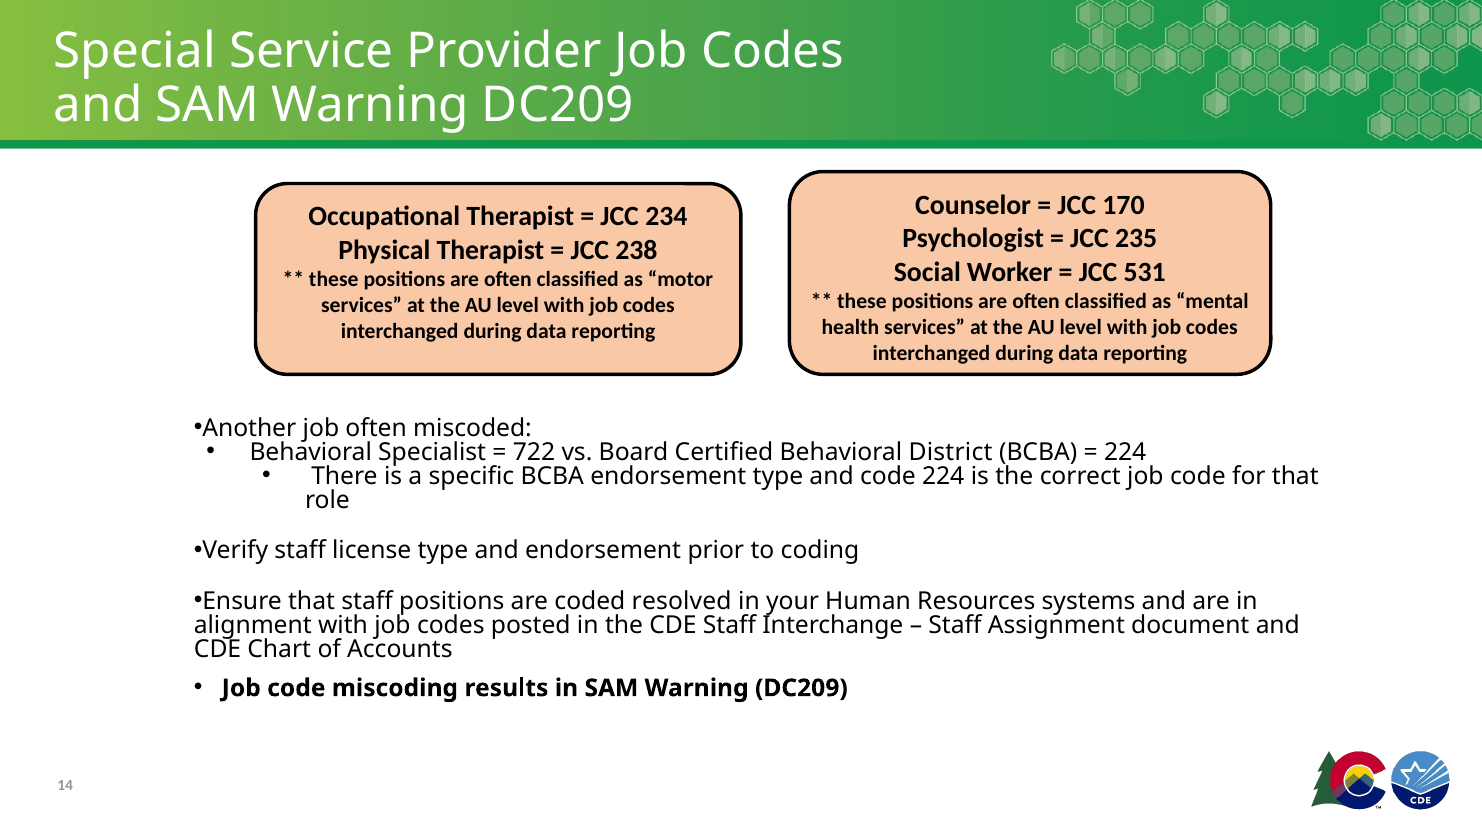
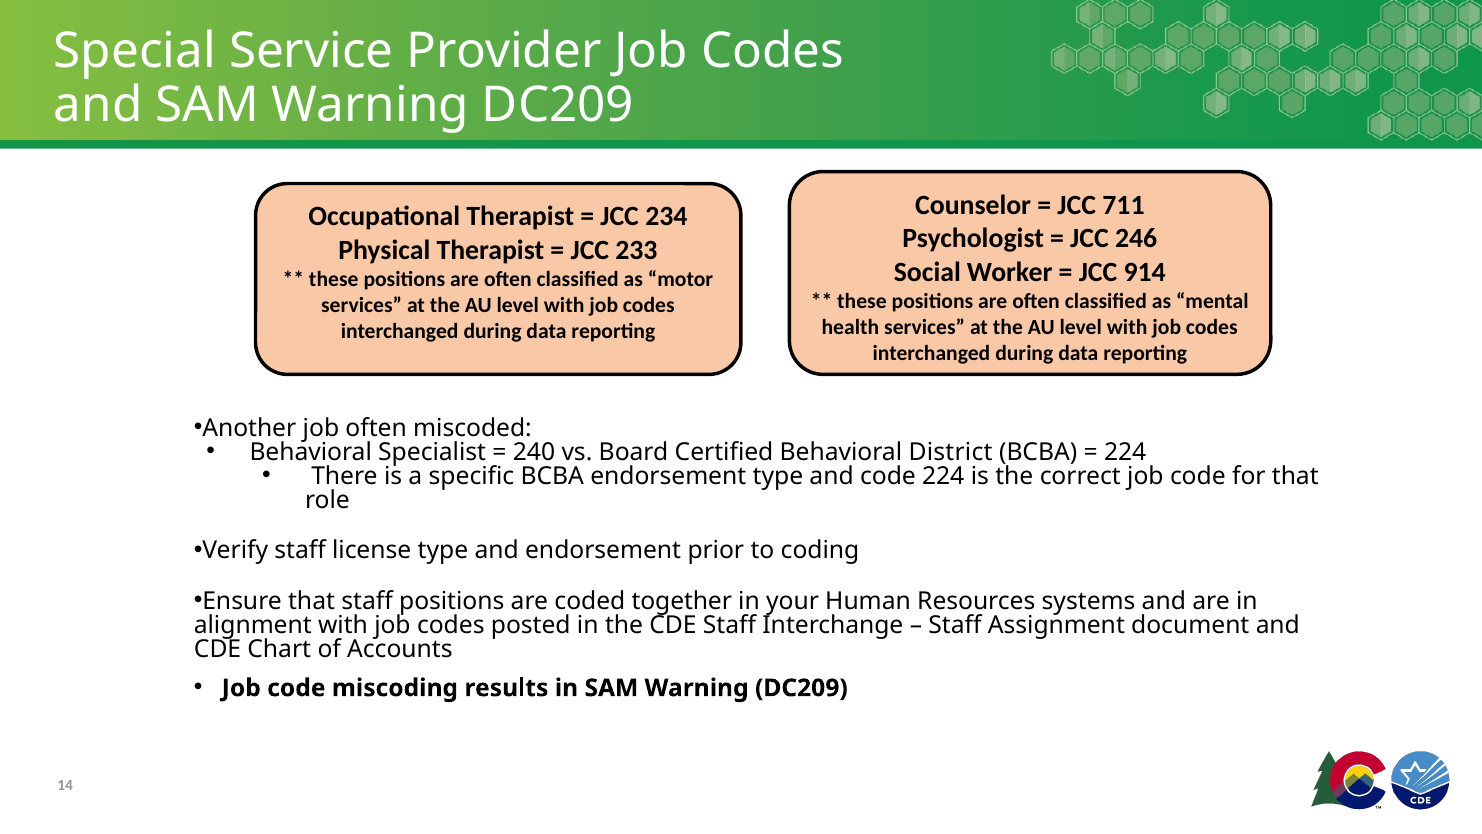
170: 170 -> 711 (1124, 205)
235: 235 -> 246 (1136, 239)
238: 238 -> 233 (636, 250)
531: 531 -> 914 (1145, 272)
722: 722 -> 240 (534, 452)
resolved: resolved -> together (682, 601)
